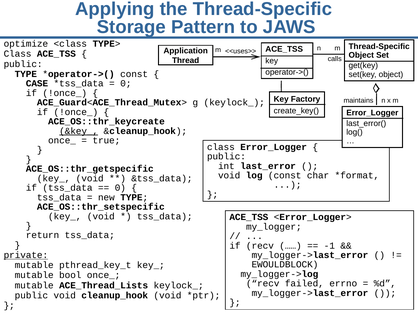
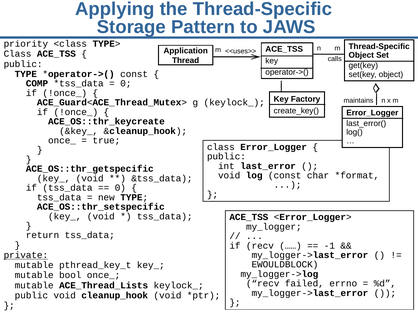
optimize: optimize -> priority (26, 44)
CASE: CASE -> COMP (37, 83)
&key_ underline: present -> none (79, 131)
